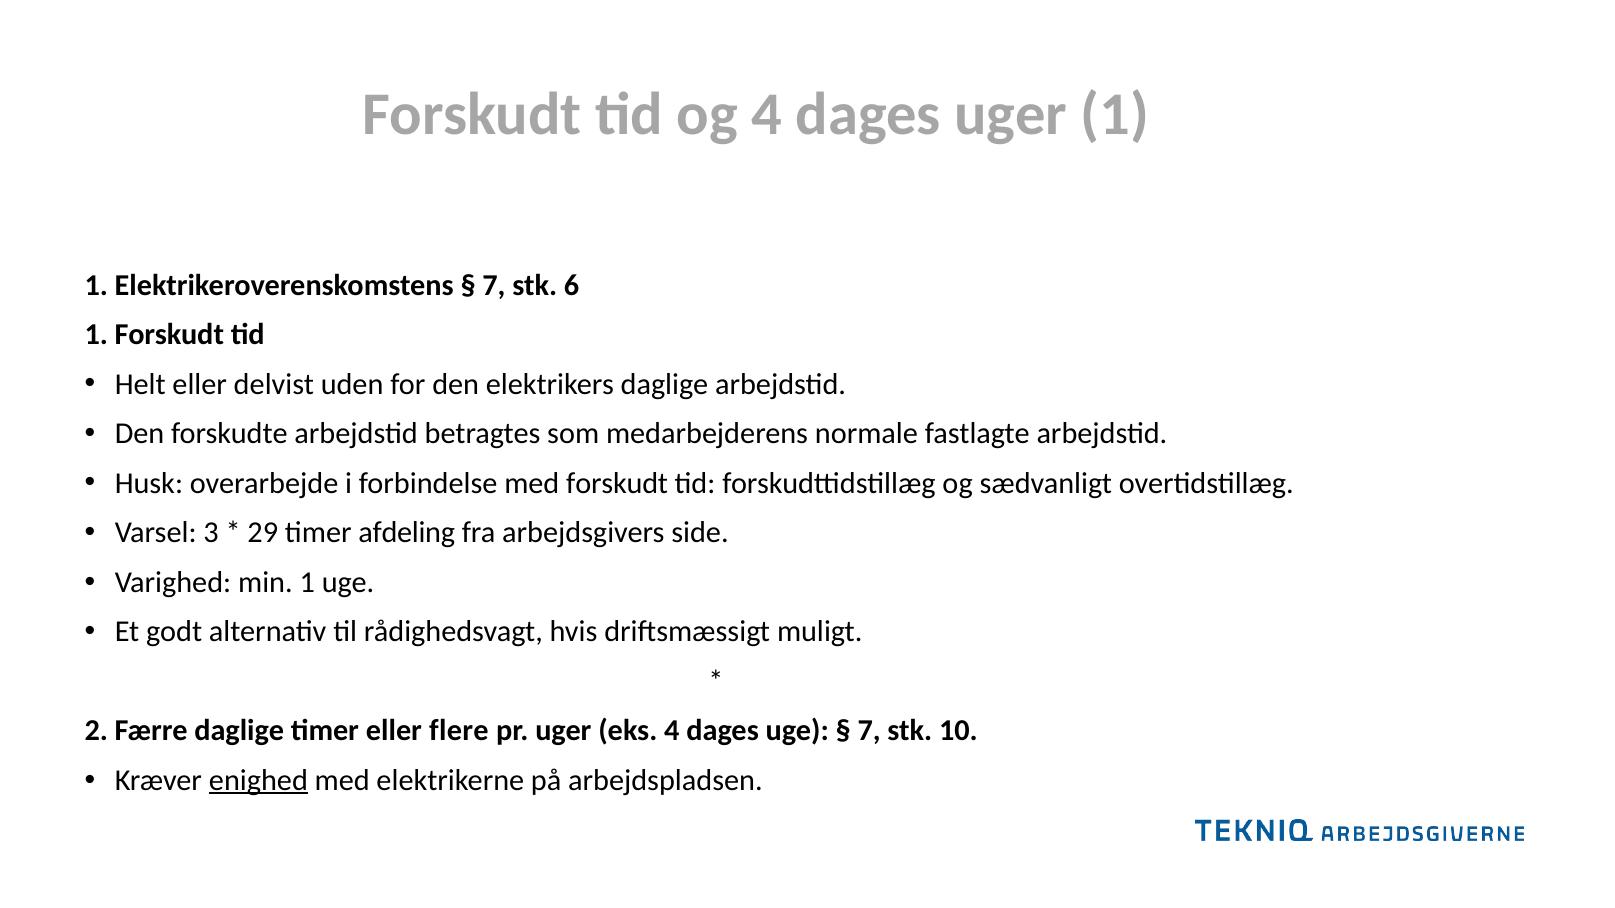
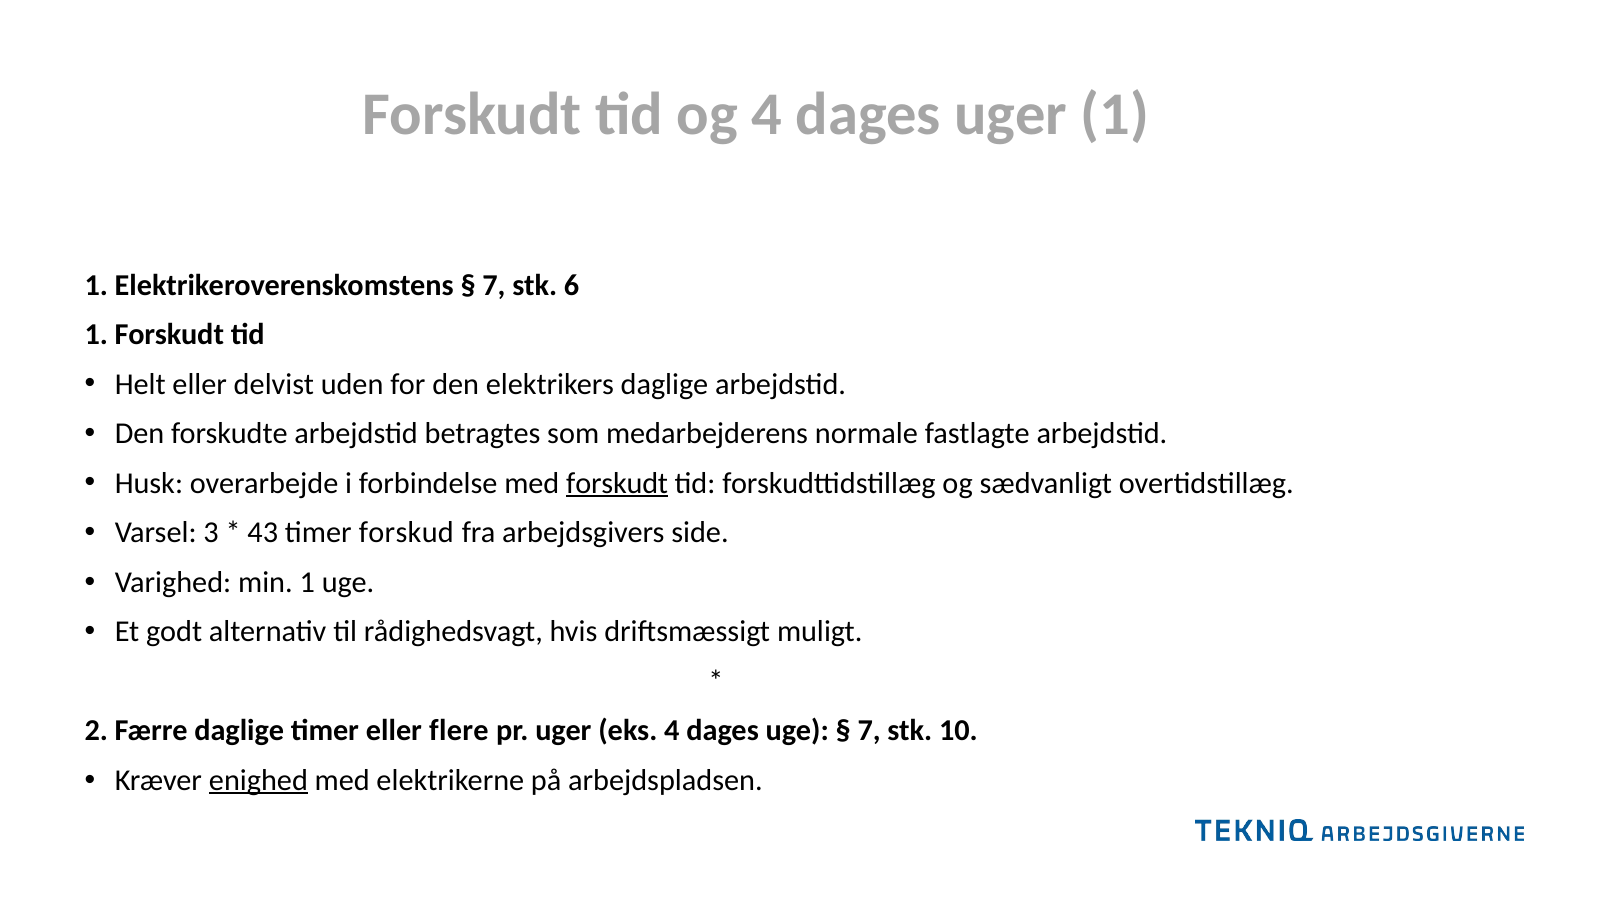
forskudt underline: none -> present (617, 483)
29: 29 -> 43 (263, 533)
afdeling: afdeling -> forskud (406, 533)
